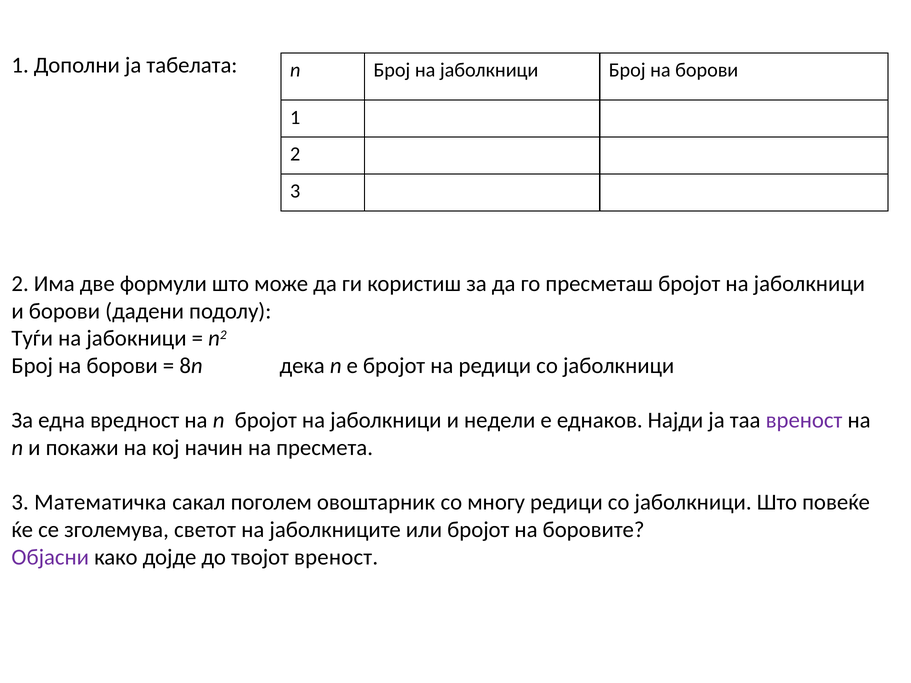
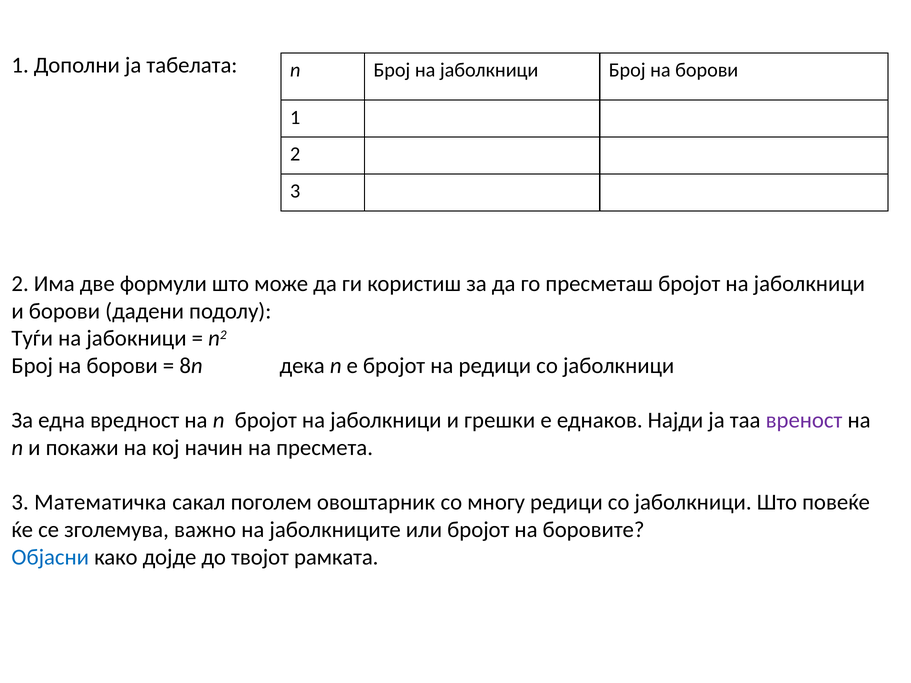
недели: недели -> грешки (500, 421)
светот: светот -> важно (205, 530)
Објасни colour: purple -> blue (50, 557)
твојот вреност: вреност -> рамката (336, 557)
